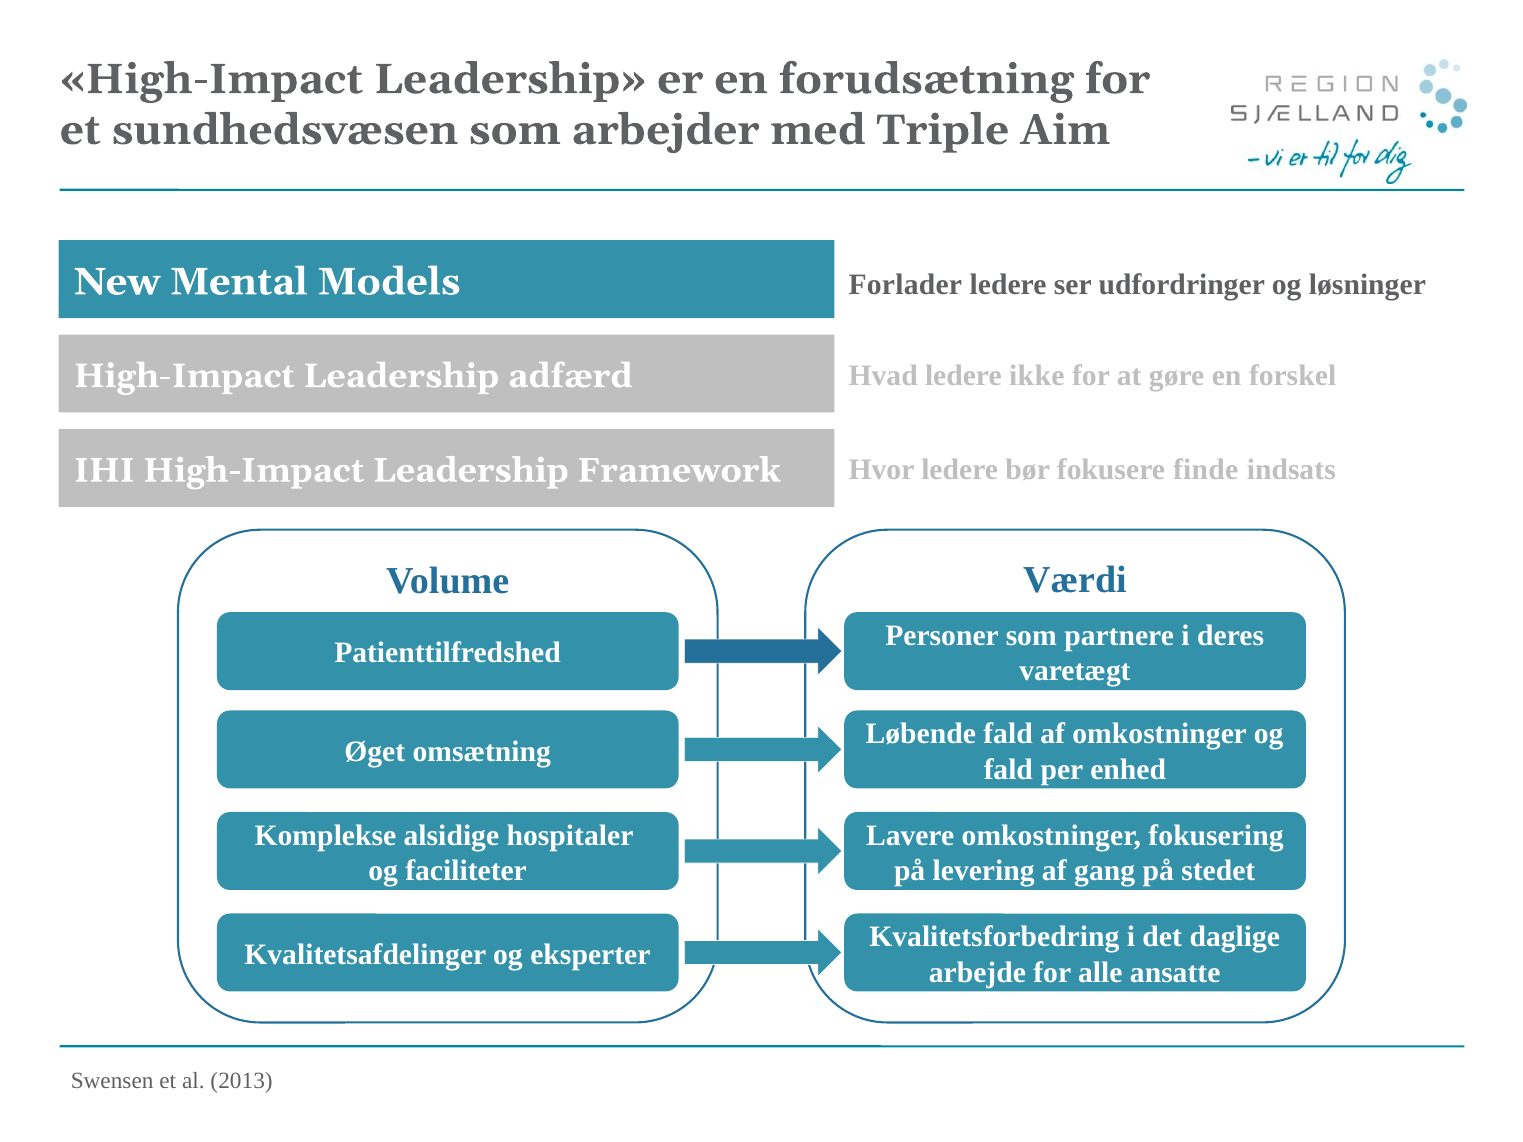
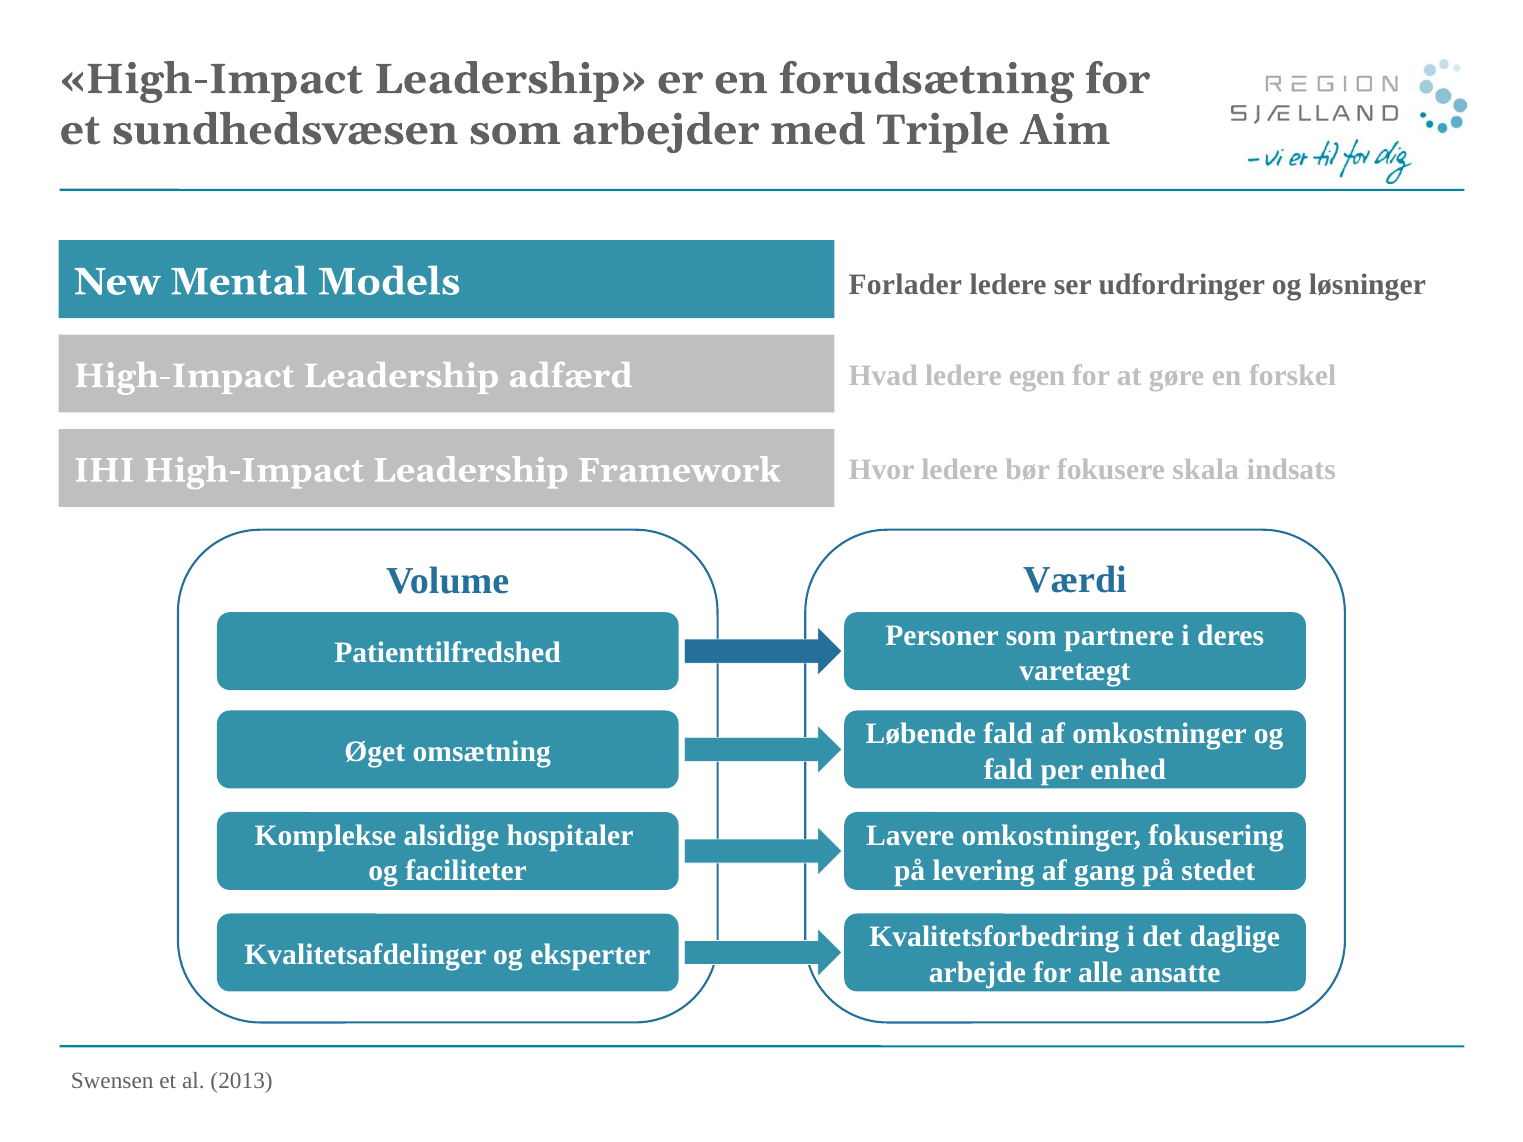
ikke: ikke -> egen (1037, 375)
finde: finde -> skala (1206, 470)
